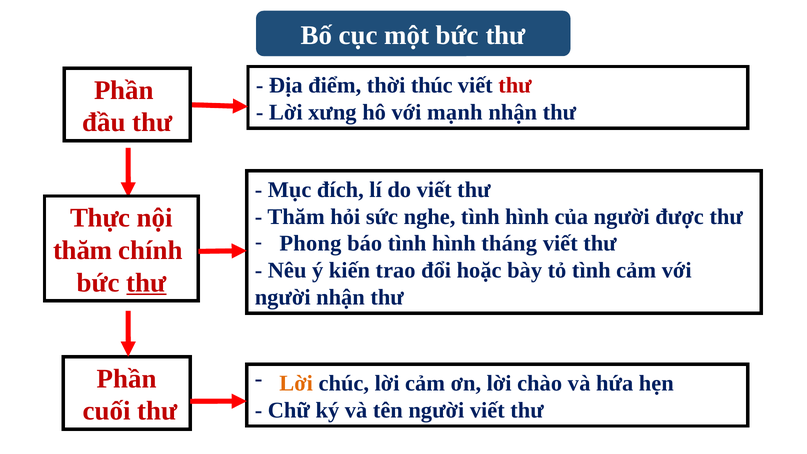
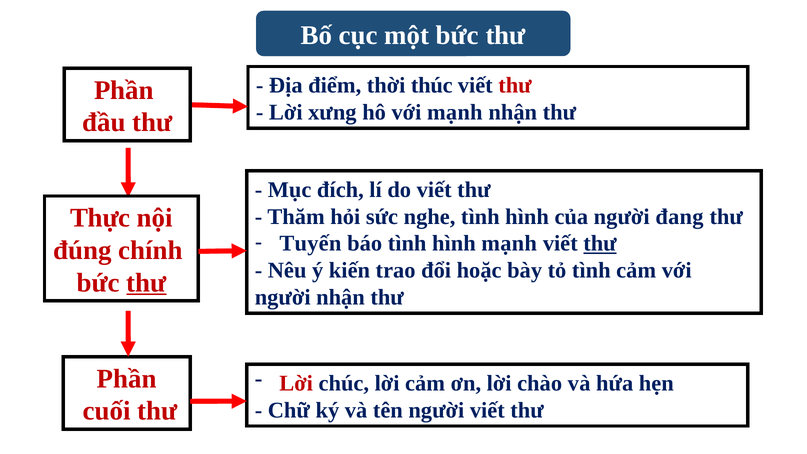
được: được -> đang (679, 217)
Phong: Phong -> Tuyến (310, 244)
hình tháng: tháng -> mạnh (509, 244)
thư underline: none -> present (600, 244)
thăm: thăm -> đúng (83, 250)
Lời colour: orange -> red (296, 383)
